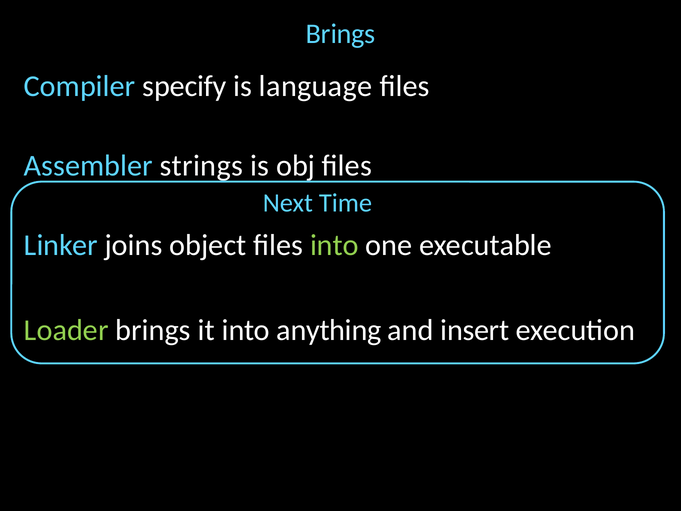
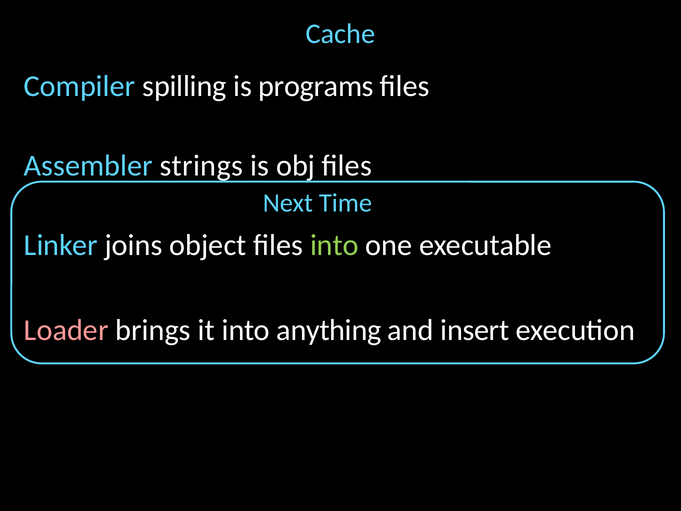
Brings: Brings -> Cache (341, 34)
specify: specify -> spilling (185, 86)
language: language -> programs (316, 86)
Loader colour: light green -> pink (66, 330)
